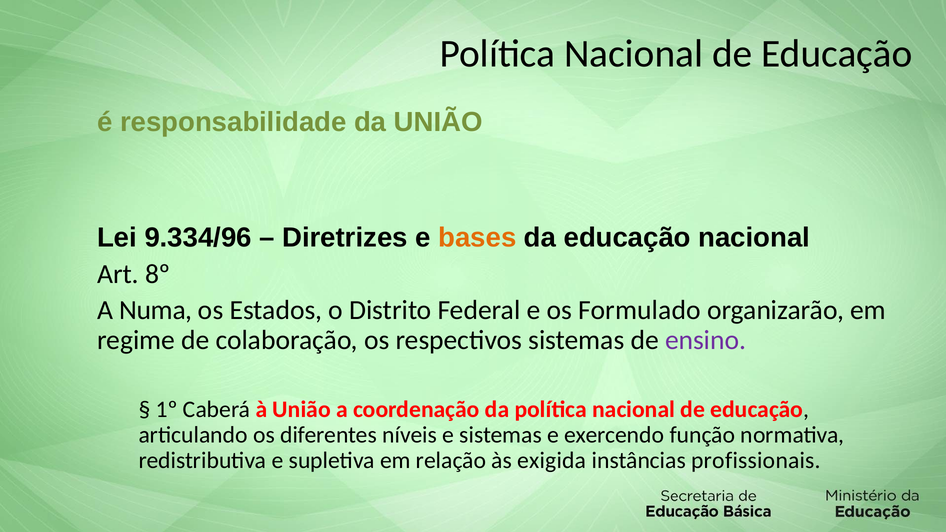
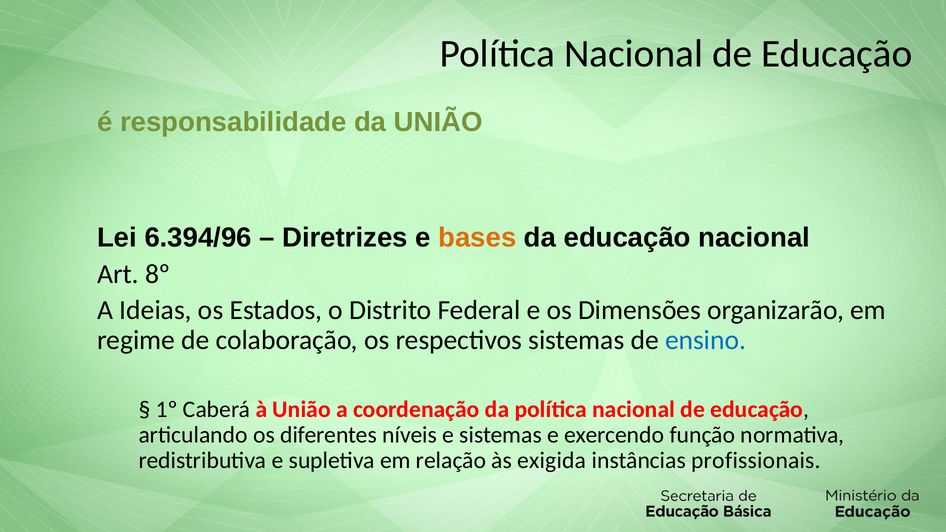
9.334/96: 9.334/96 -> 6.394/96 (198, 238)
Numa: Numa -> Ideias (156, 310)
Formulado: Formulado -> Dimensões (639, 310)
ensino colour: purple -> blue (706, 340)
